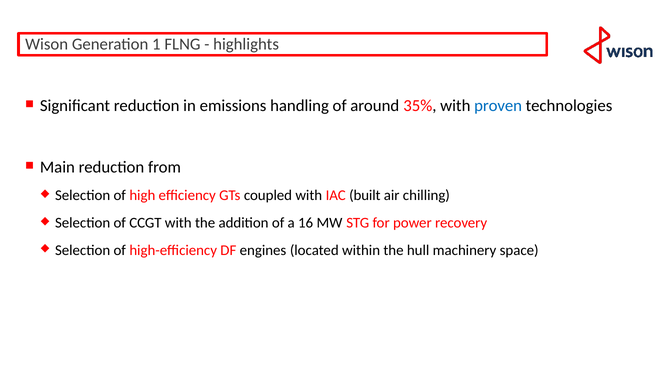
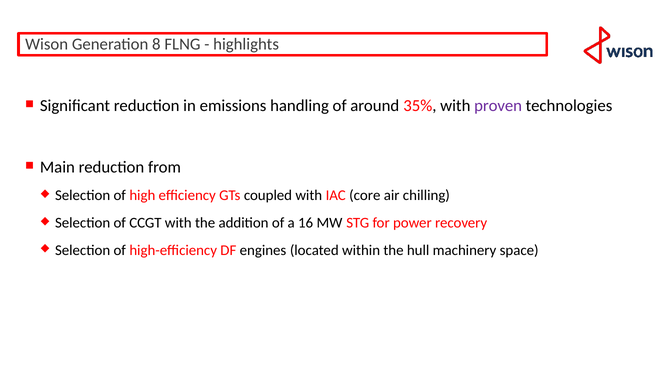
1: 1 -> 8 (156, 44)
proven colour: blue -> purple (498, 106)
built: built -> core (365, 196)
